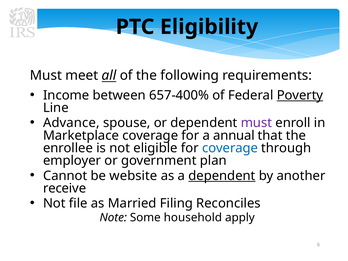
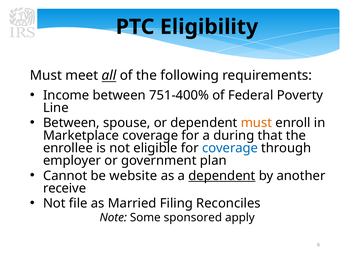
657-400%: 657-400% -> 751-400% (179, 95)
Poverty underline: present -> none (300, 95)
Advance: Advance -> Between (71, 123)
must colour: purple -> orange (256, 123)
annual: annual -> during (234, 135)
household: household -> sponsored (193, 218)
